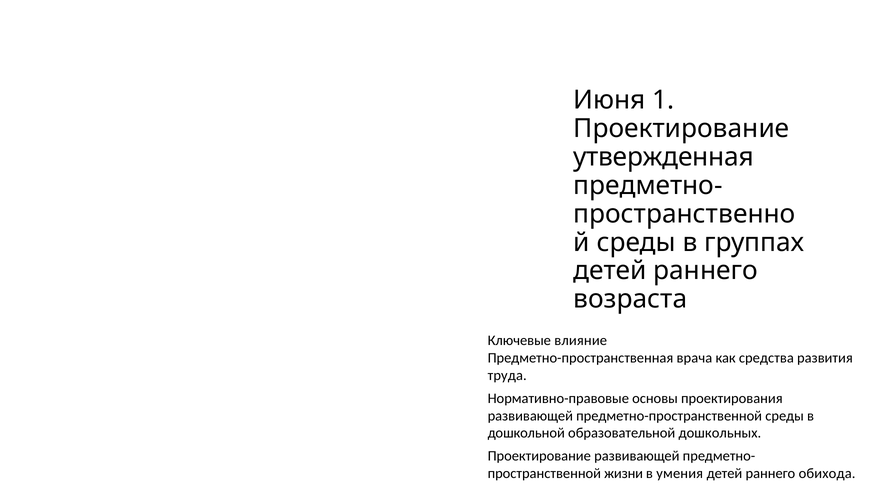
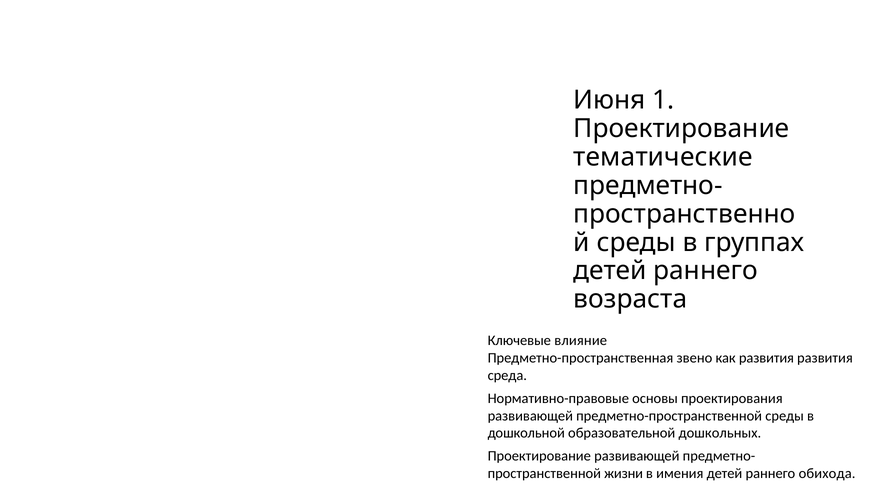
утвержденная: утвержденная -> тематические (663, 157)
врача: врача -> звено (694, 358)
как средства: средства -> развития (766, 358)
труда: труда -> среда (507, 375)
умения: умения -> имения (680, 473)
